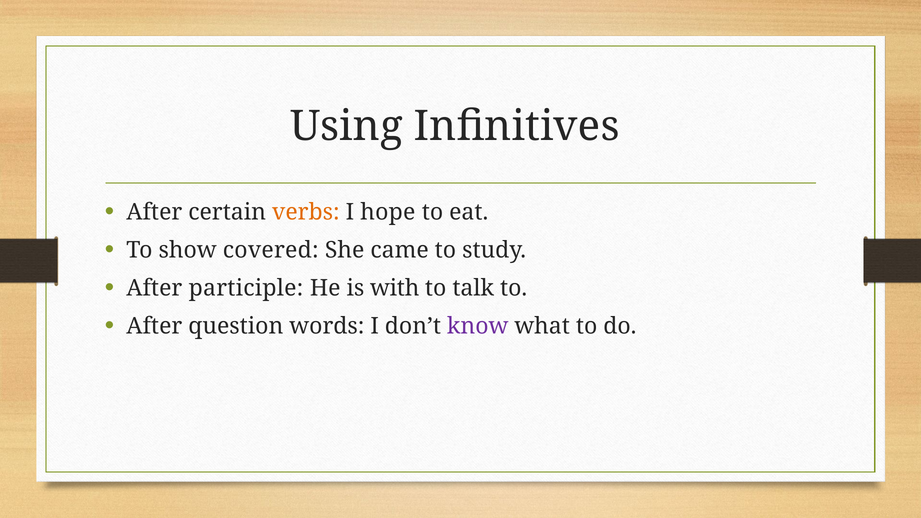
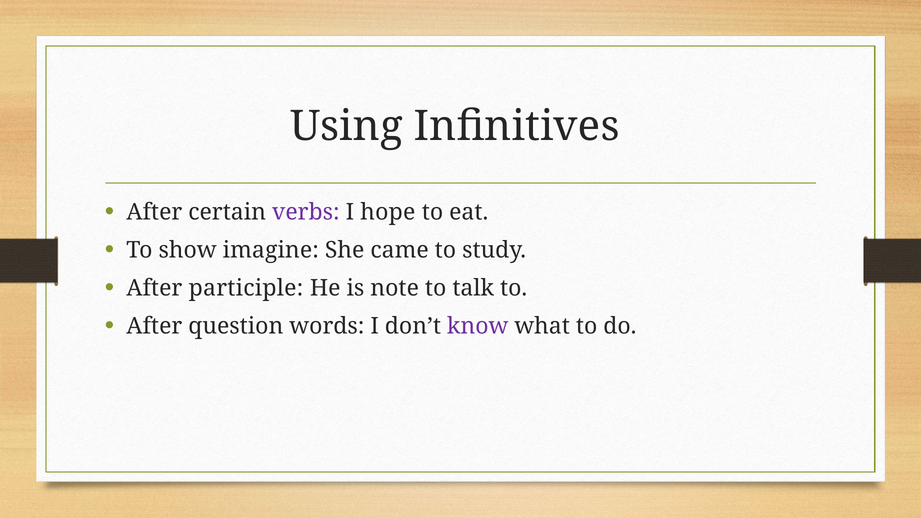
verbs colour: orange -> purple (306, 212)
covered: covered -> imagine (271, 250)
with: with -> note (395, 288)
